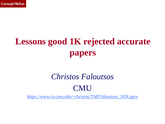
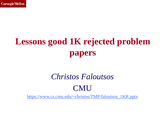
accurate: accurate -> problem (134, 41)
